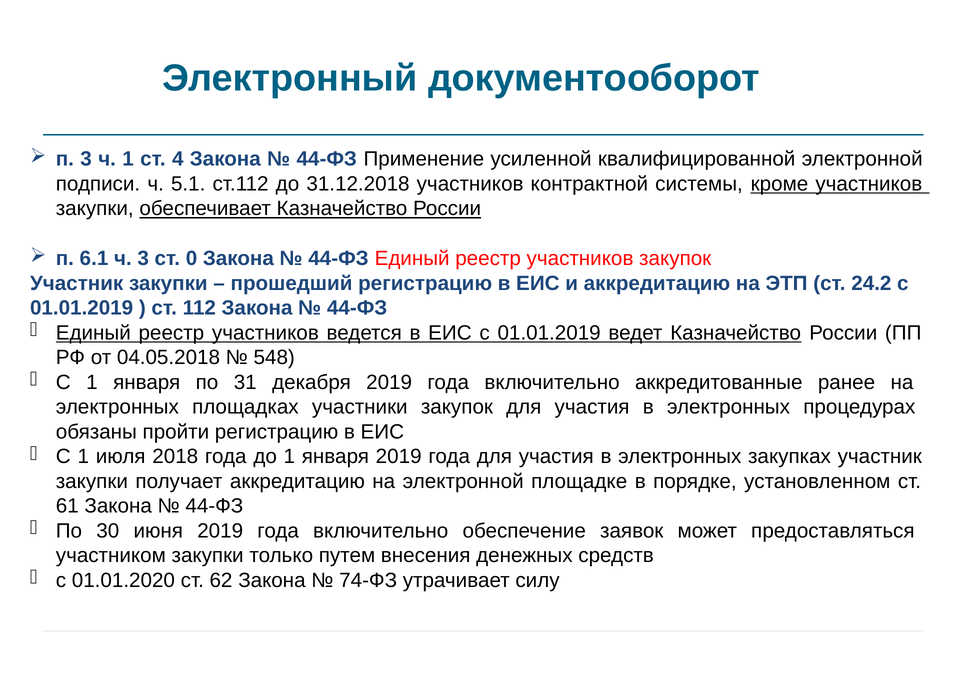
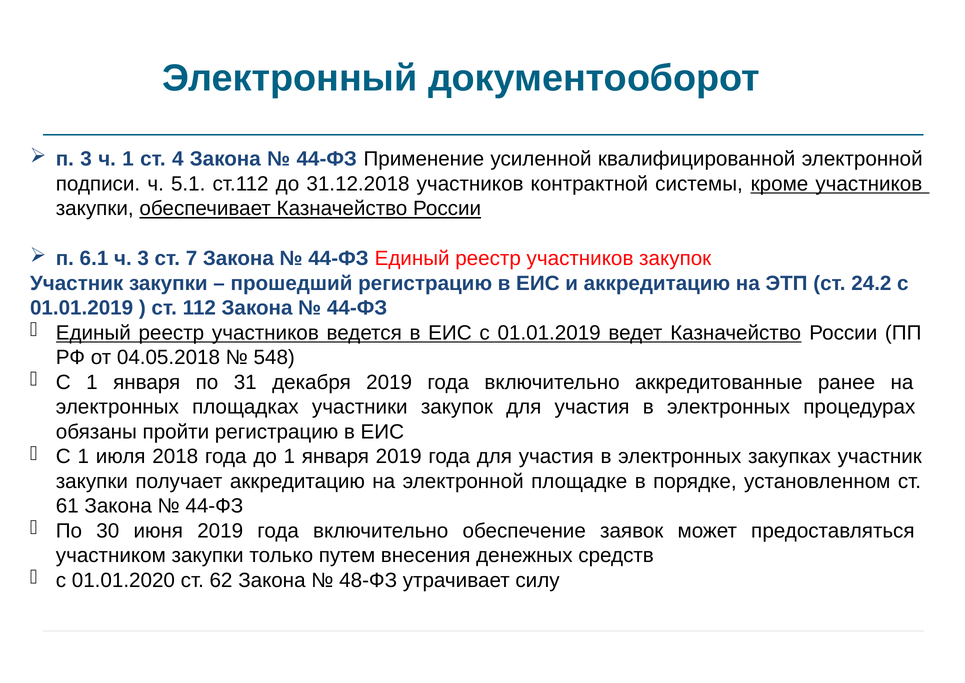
0: 0 -> 7 (192, 259)
74-ФЗ: 74-ФЗ -> 48-ФЗ (368, 580)
